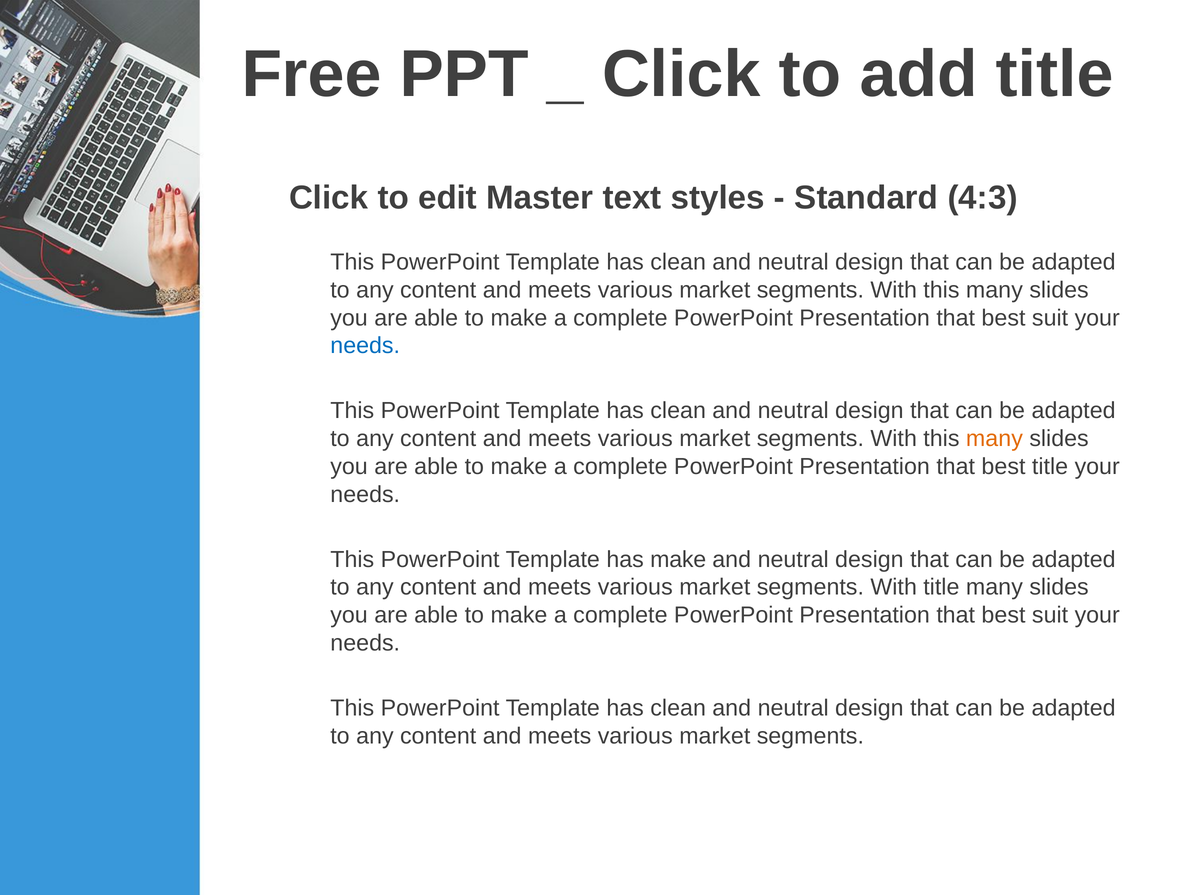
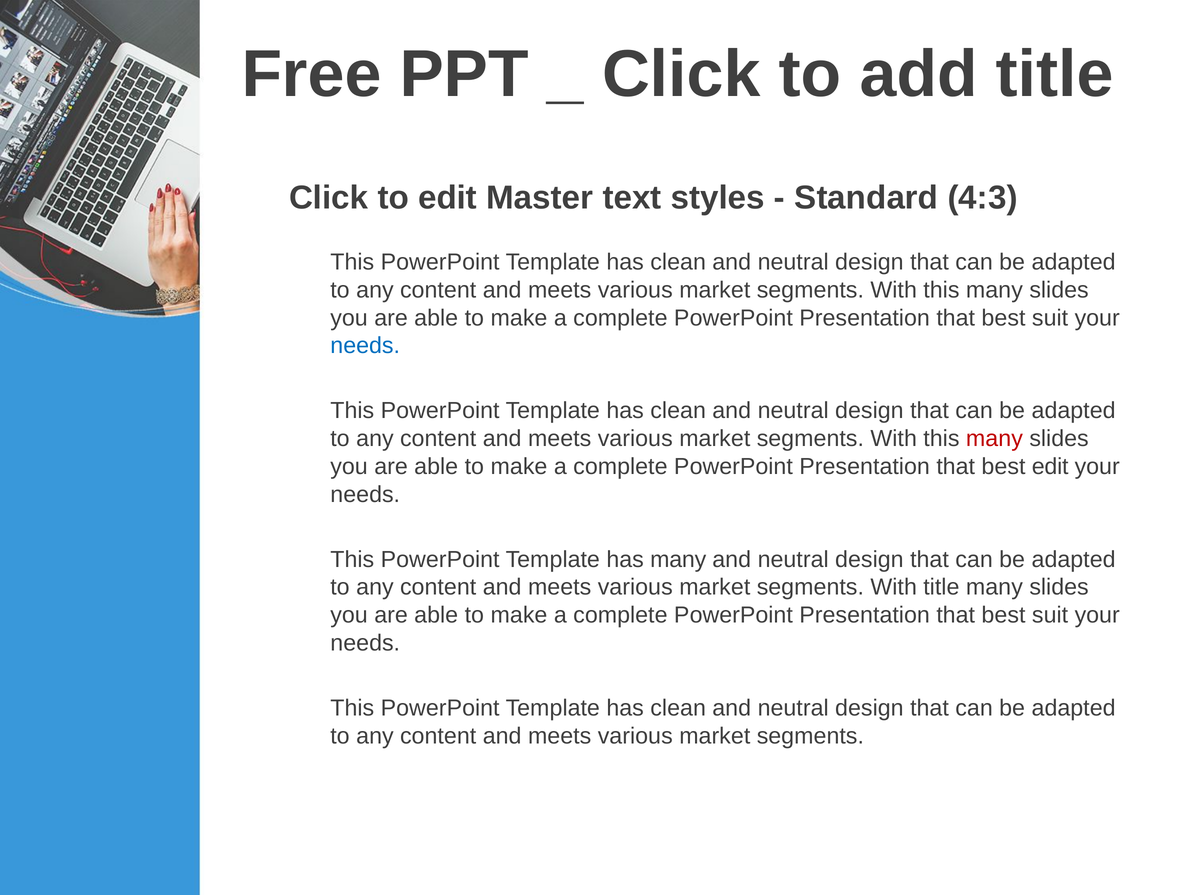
many colour: orange -> red (994, 439)
best title: title -> edit (1050, 467)
has make: make -> many (678, 560)
